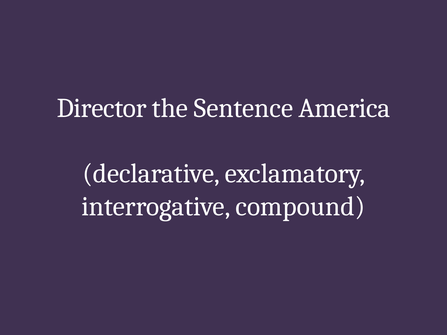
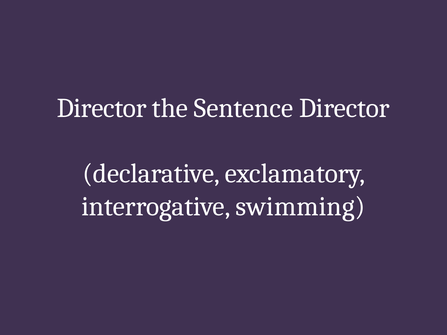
Sentence America: America -> Director (344, 108)
compound: compound -> swimming (300, 207)
